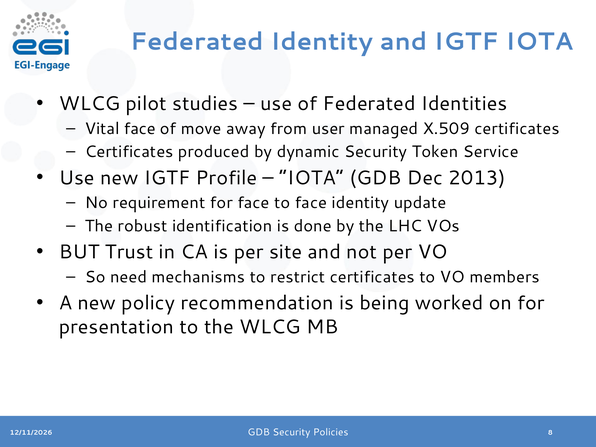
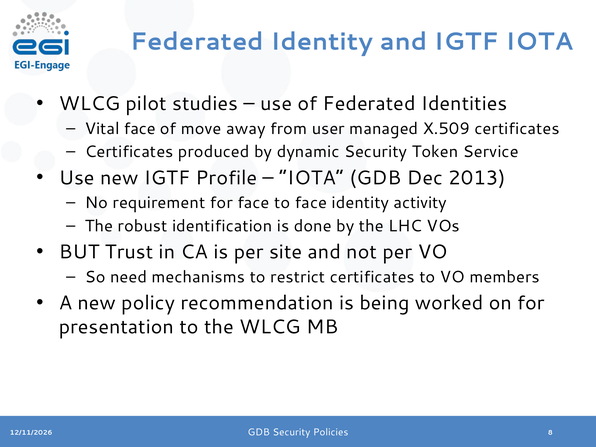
update: update -> activity (420, 203)
